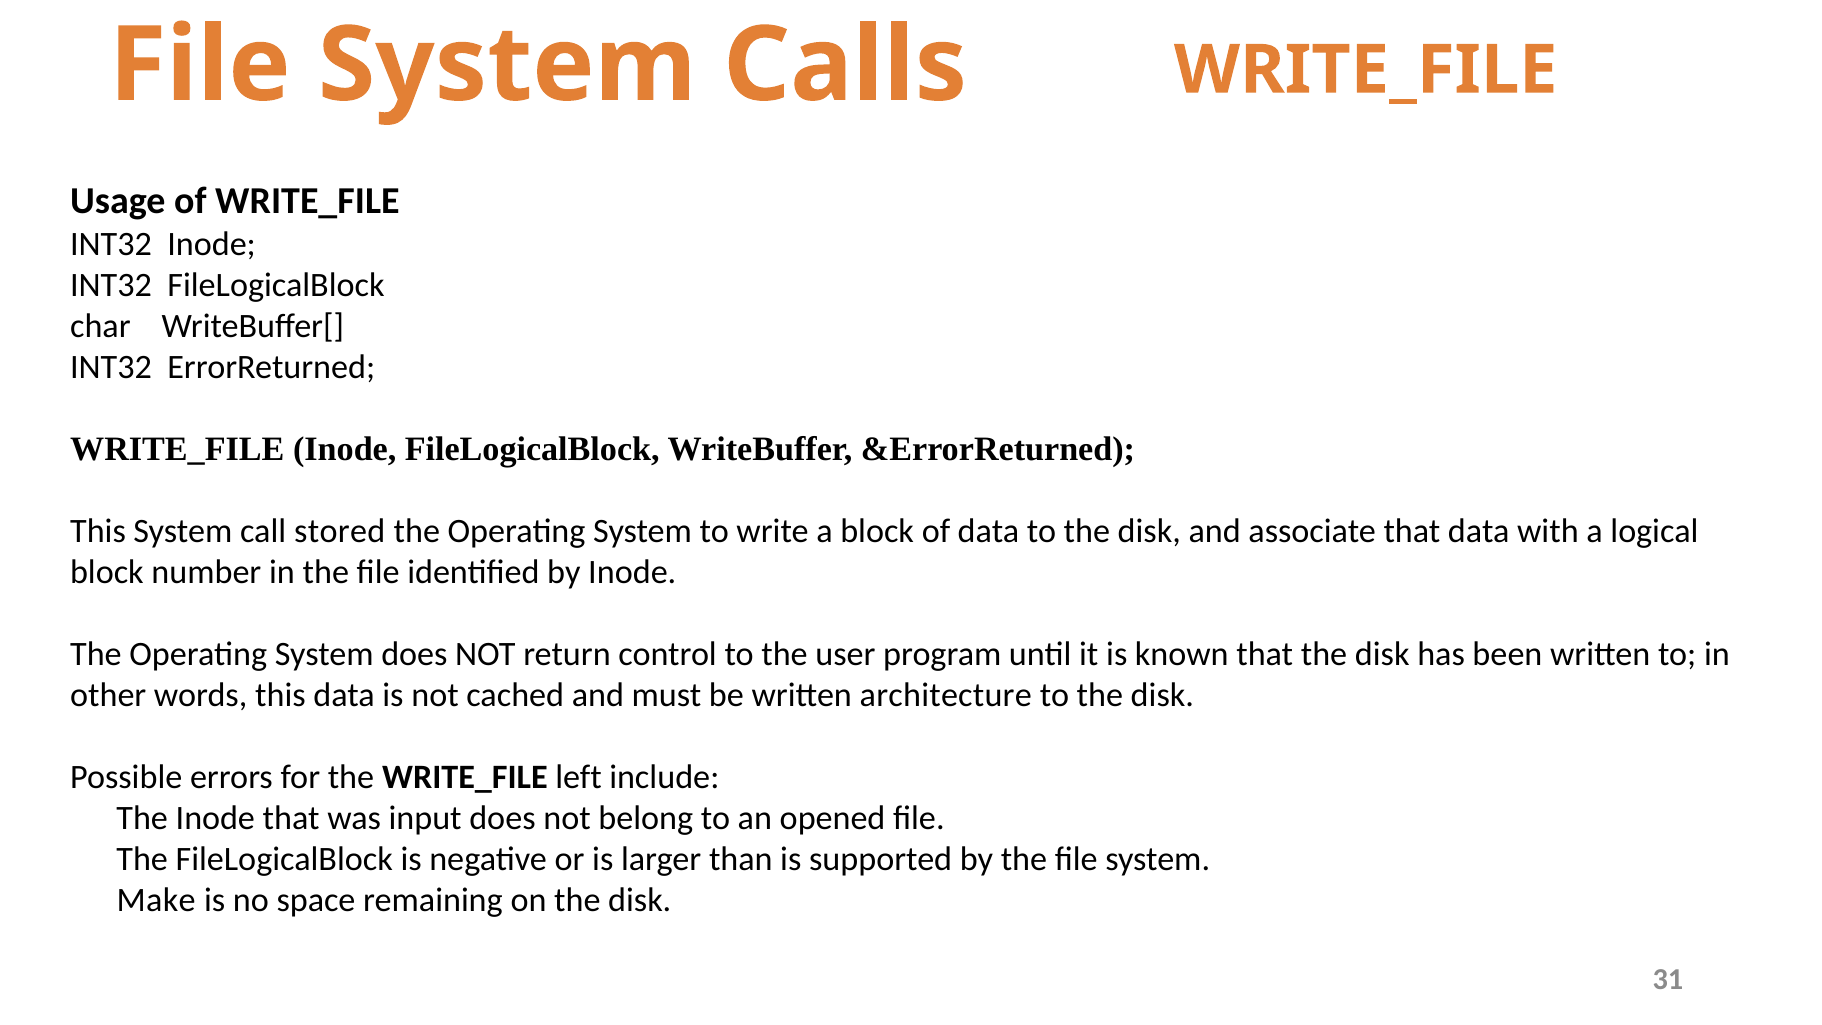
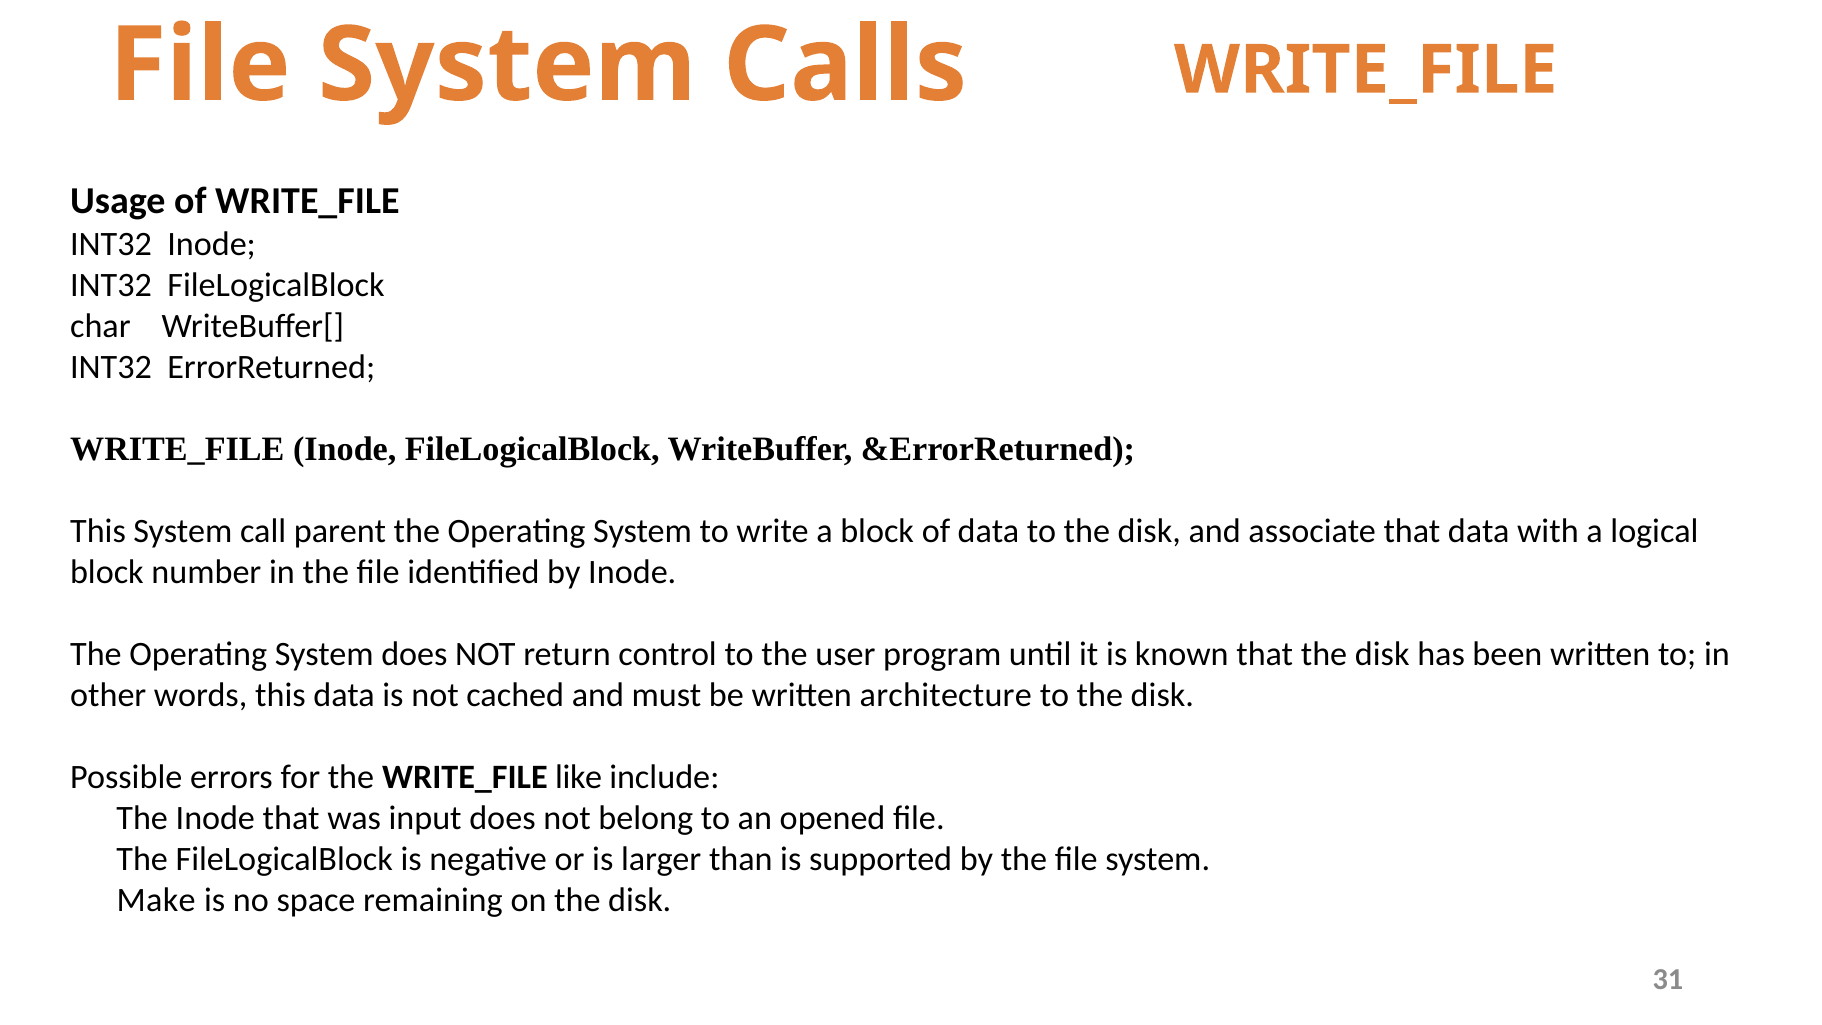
stored: stored -> parent (340, 531)
left: left -> like (579, 777)
